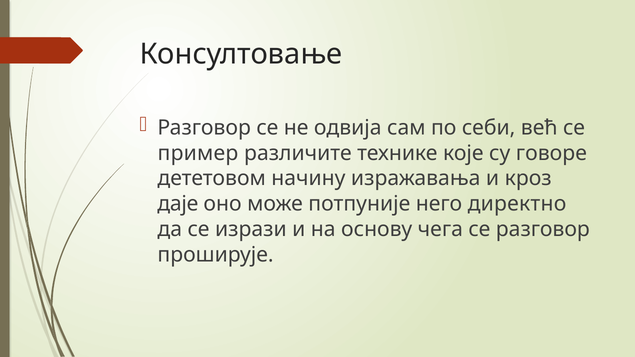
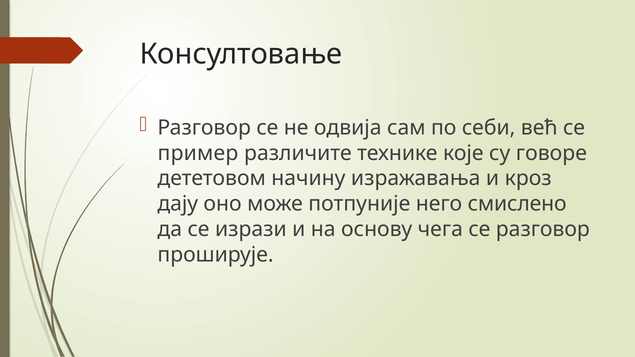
даје: даје -> дају (178, 204)
директно: директно -> смислено (517, 204)
